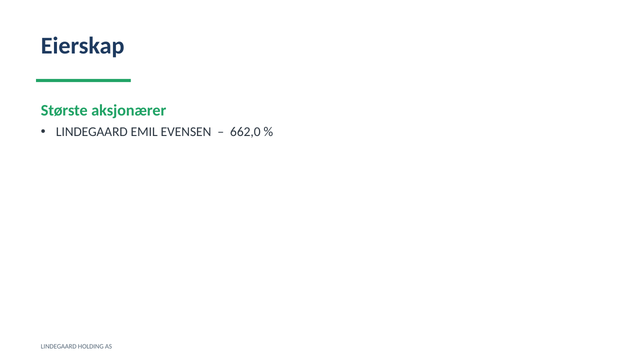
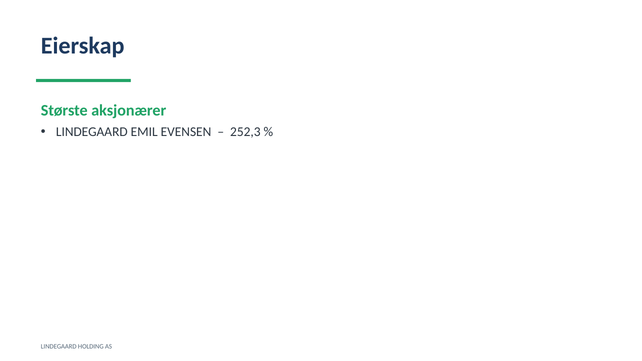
662,0: 662,0 -> 252,3 (245, 132)
